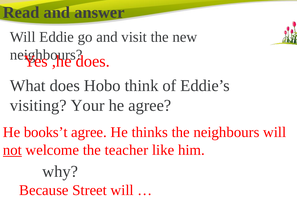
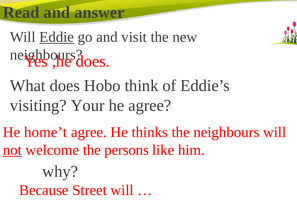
Eddie underline: none -> present (57, 37)
books’t: books’t -> home’t (46, 132)
teacher: teacher -> persons (127, 150)
